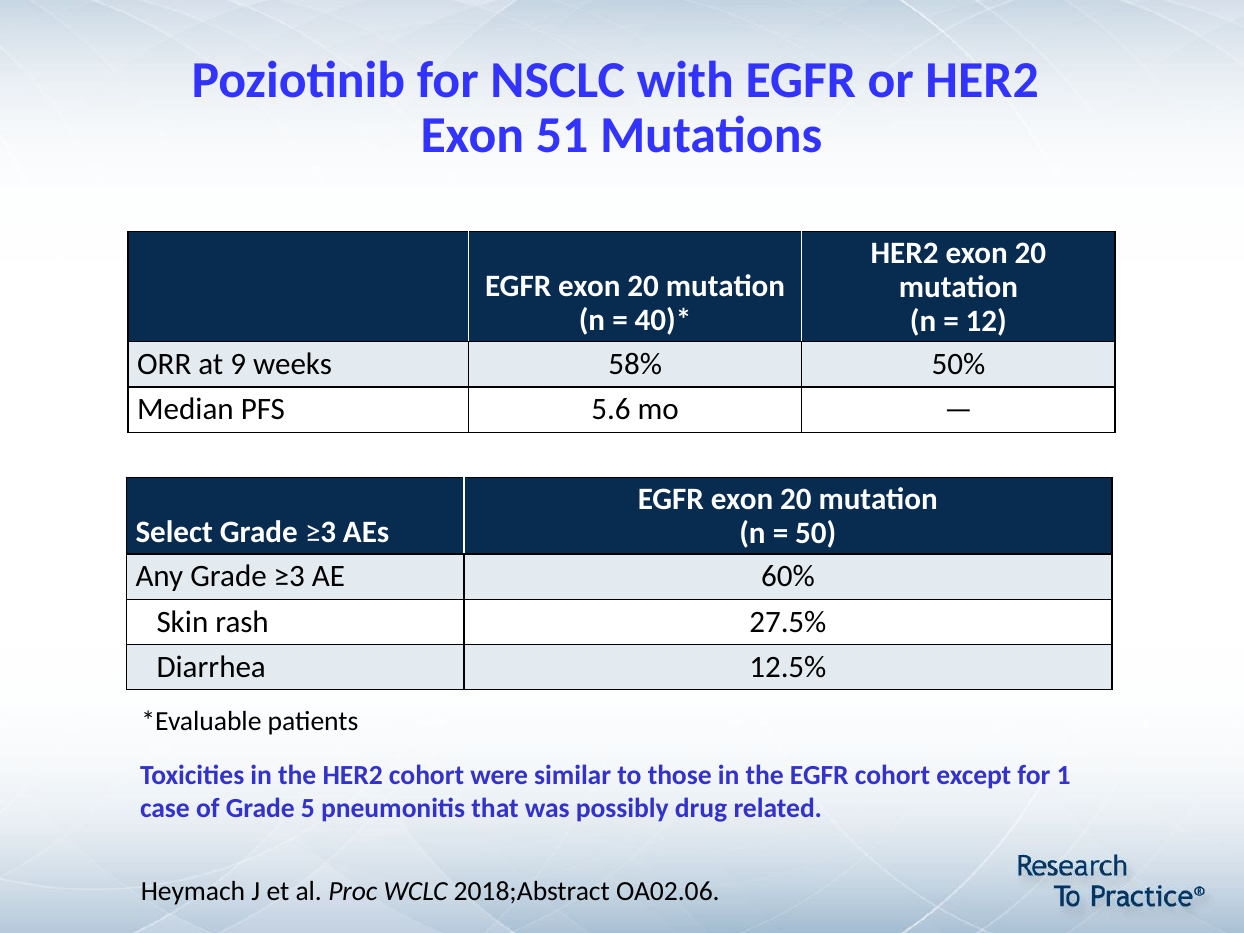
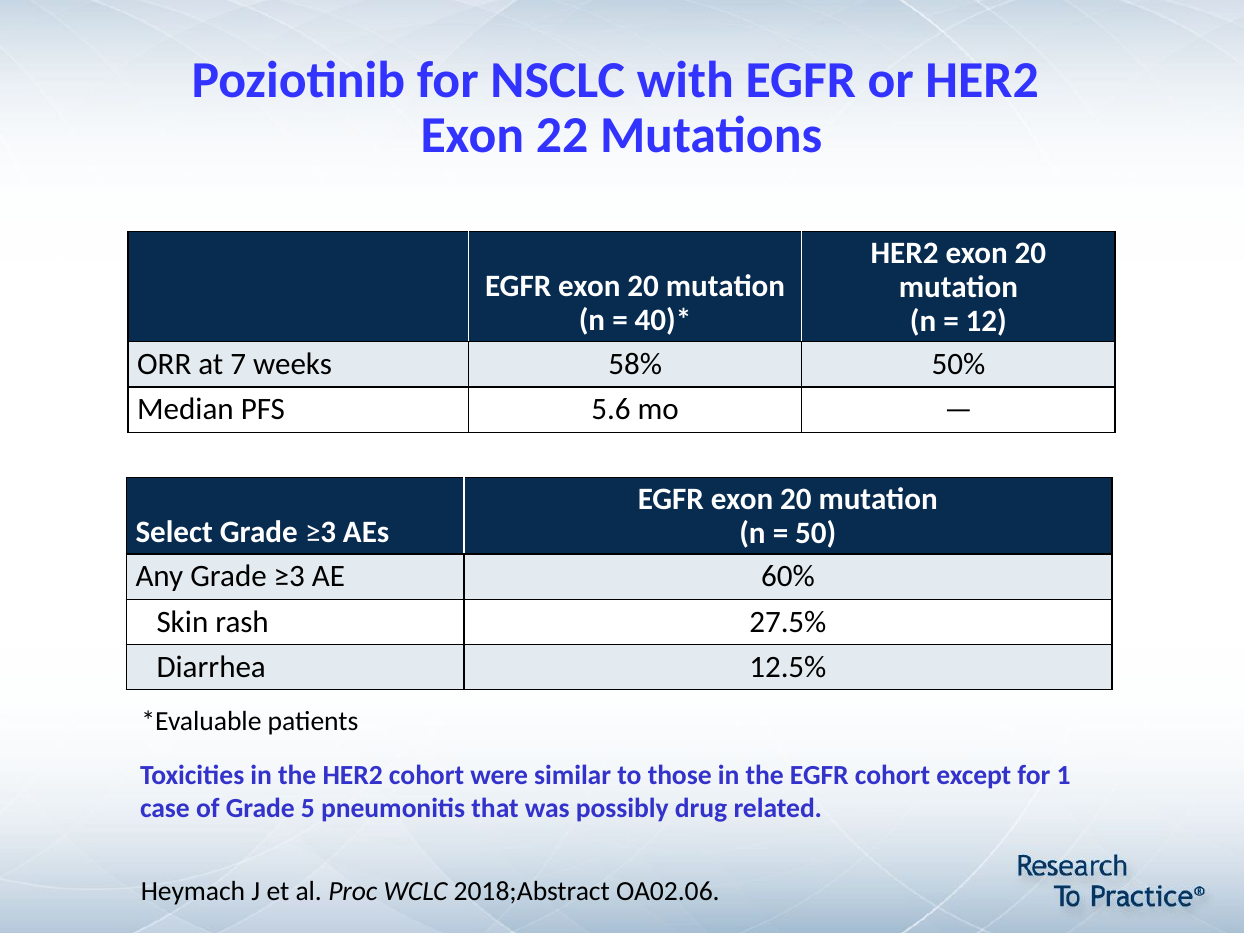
51: 51 -> 22 (562, 135)
9: 9 -> 7 (238, 364)
